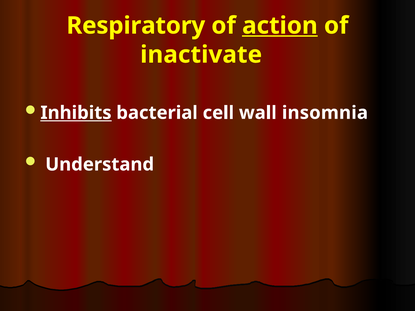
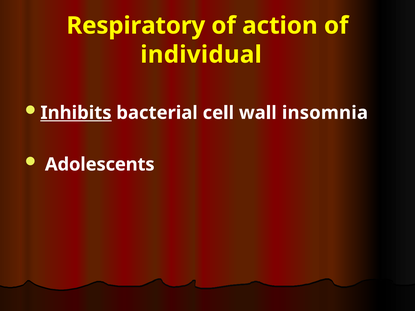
action underline: present -> none (280, 26)
inactivate: inactivate -> individual (201, 55)
Understand: Understand -> Adolescents (100, 165)
